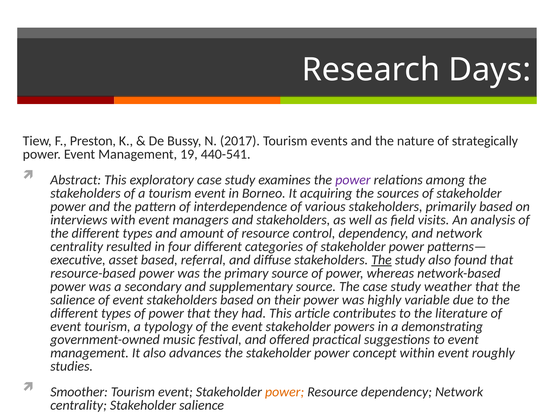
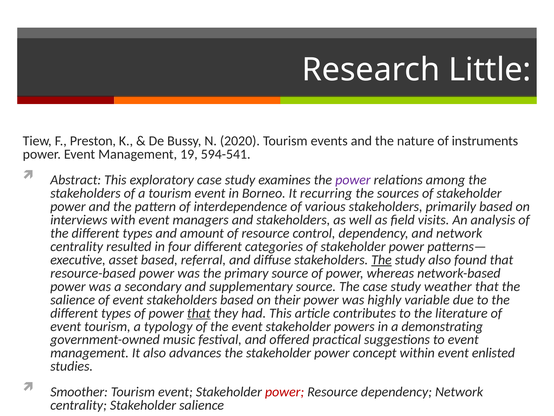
Days: Days -> Little (490, 70)
2017: 2017 -> 2020 (240, 141)
strategically: strategically -> instruments (485, 141)
440-541: 440-541 -> 594-541 (226, 154)
acquiring: acquiring -> recurring (326, 193)
that underline: none -> present (199, 313)
roughly: roughly -> enlisted (493, 353)
power colour: orange -> red (285, 392)
